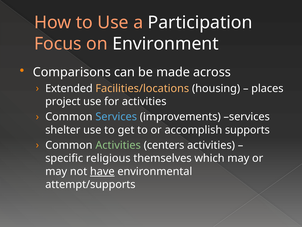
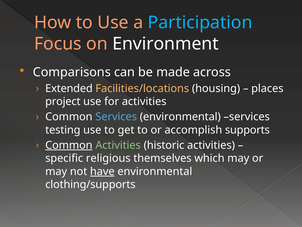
Participation colour: white -> light blue (200, 23)
Services improvements: improvements -> environmental (180, 117)
shelter: shelter -> testing (63, 130)
Common underline: none -> present (69, 145)
centers: centers -> historic (164, 145)
attempt/supports: attempt/supports -> clothing/supports (90, 184)
